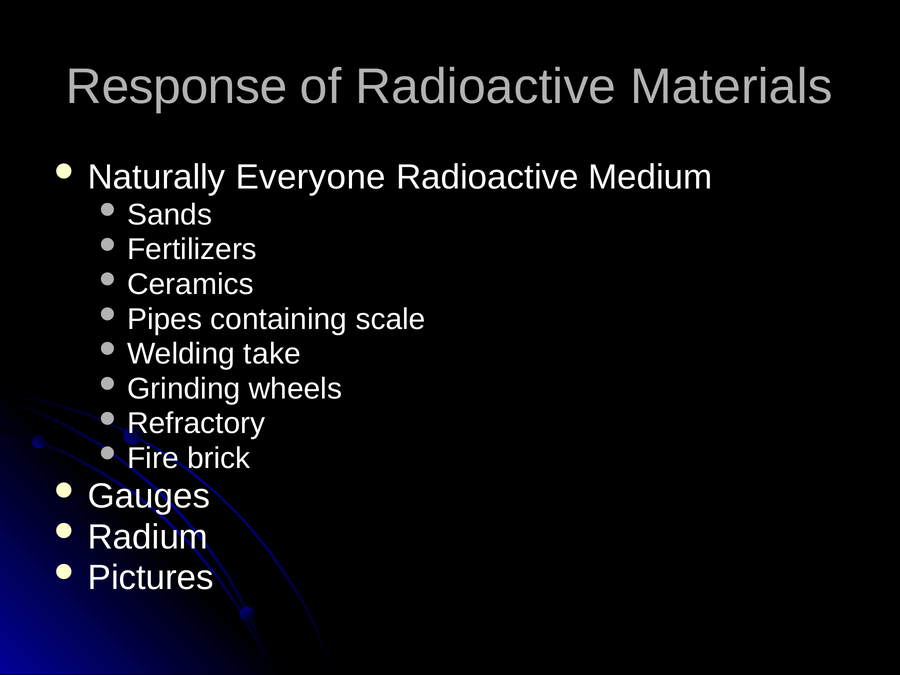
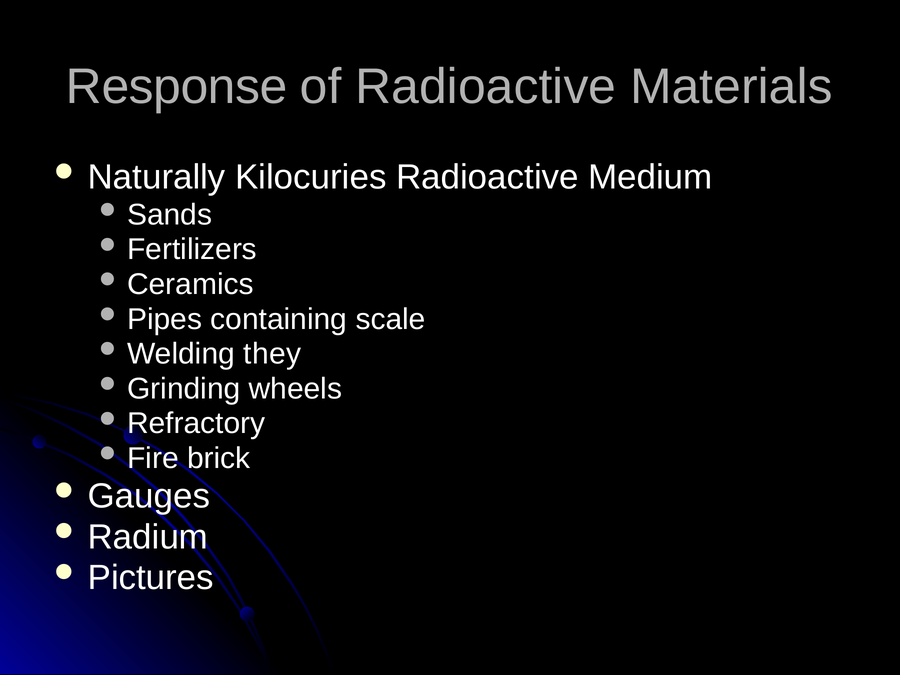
Everyone: Everyone -> Kilocuries (311, 177)
take: take -> they (272, 354)
